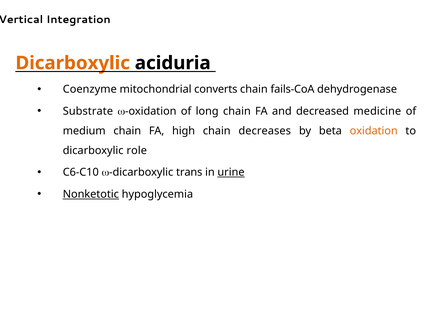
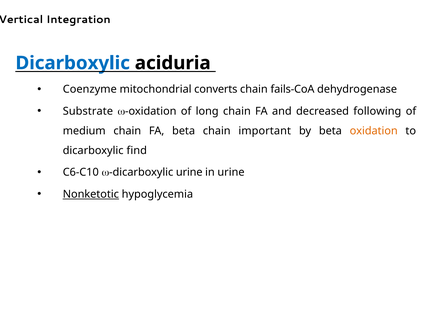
Dicarboxylic colour: orange -> blue (73, 63)
medicine: medicine -> following (377, 112)
FA high: high -> beta (184, 131)
decreases: decreases -> important (265, 131)
role: role -> find (137, 151)
-dicarboxylic trans: trans -> urine (189, 173)
urine underline: present -> none (231, 173)
